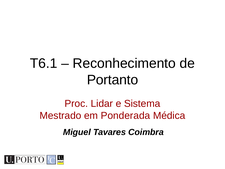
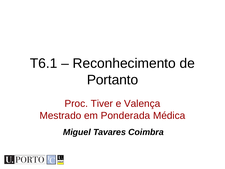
Lidar: Lidar -> Tiver (102, 103)
Sistema: Sistema -> Valença (142, 103)
